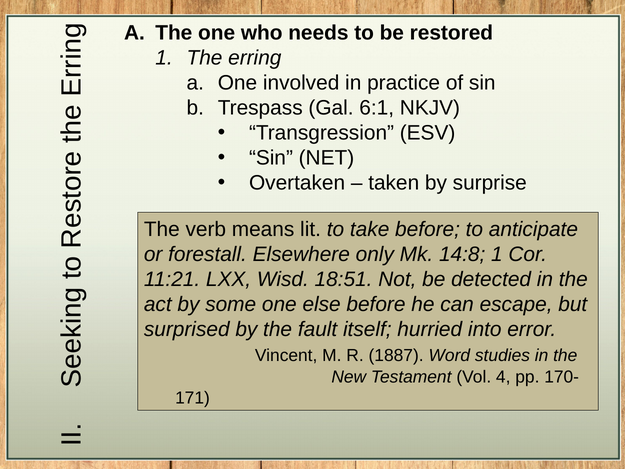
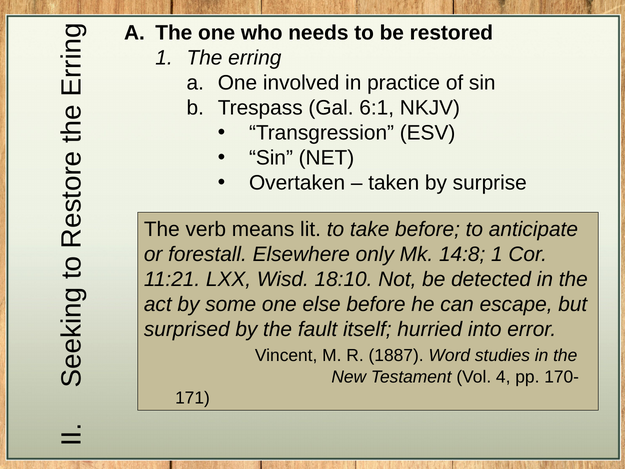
18:51: 18:51 -> 18:10 (344, 279)
